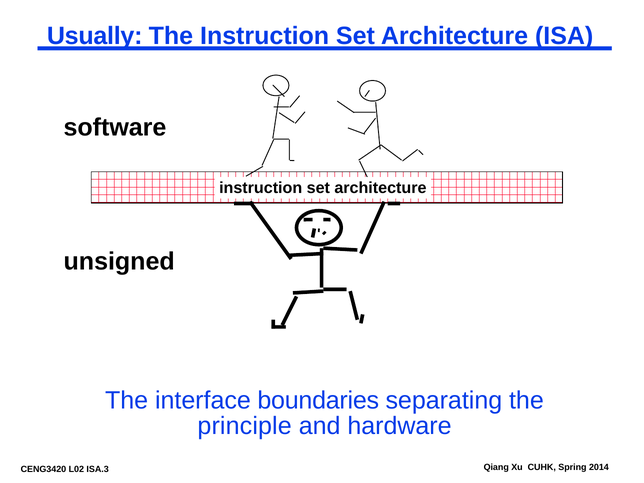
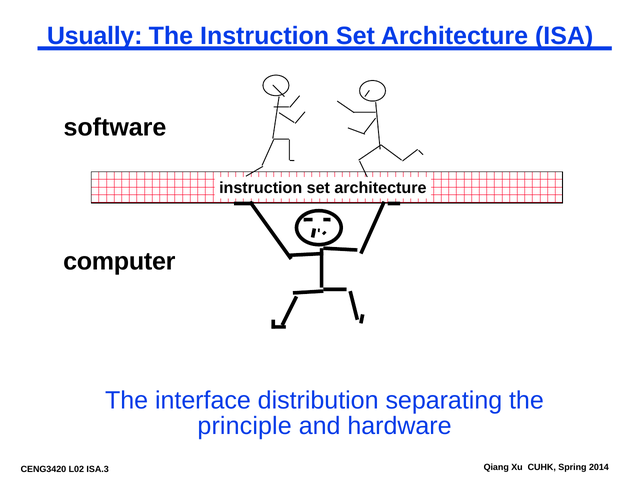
unsigned: unsigned -> computer (119, 262)
boundaries: boundaries -> distribution (318, 400)
